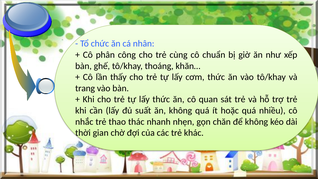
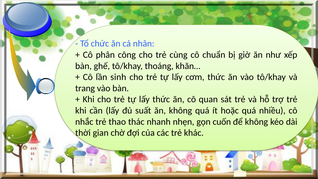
thấy: thấy -> sinh (118, 77)
chăn: chăn -> cuốn (222, 122)
